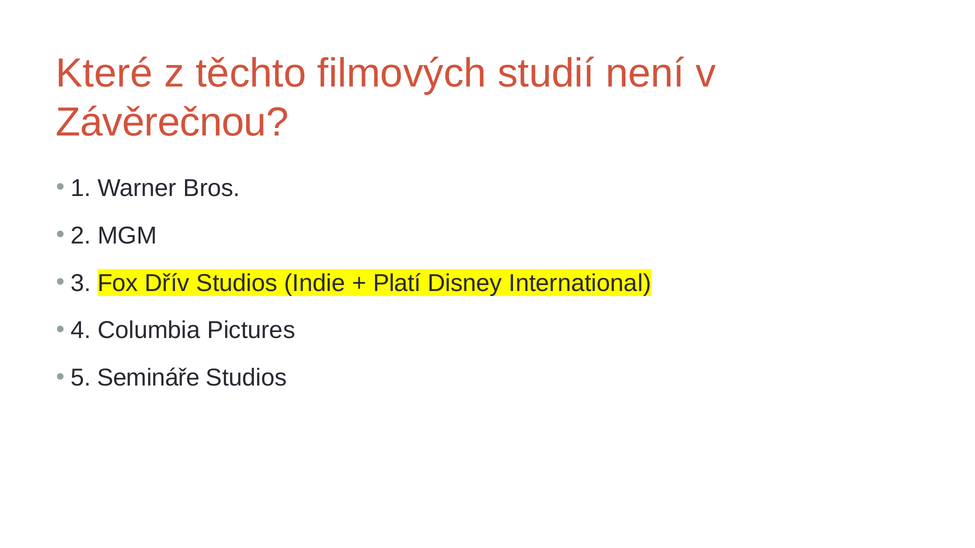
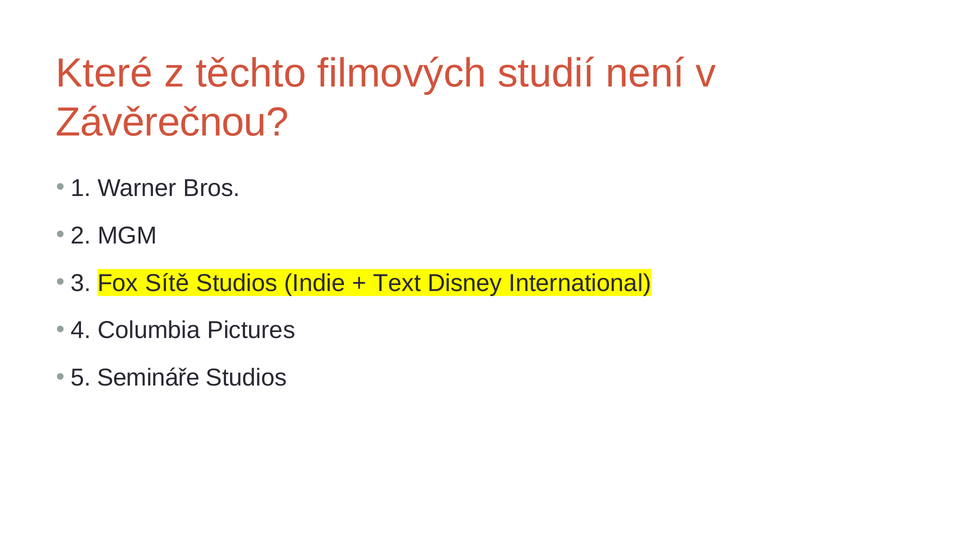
Dřív: Dřív -> Sítě (167, 283)
Platí: Platí -> Text (397, 283)
